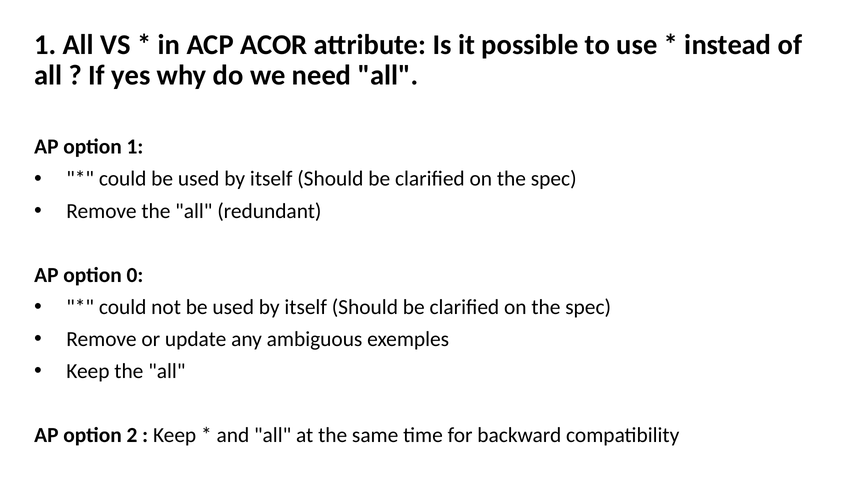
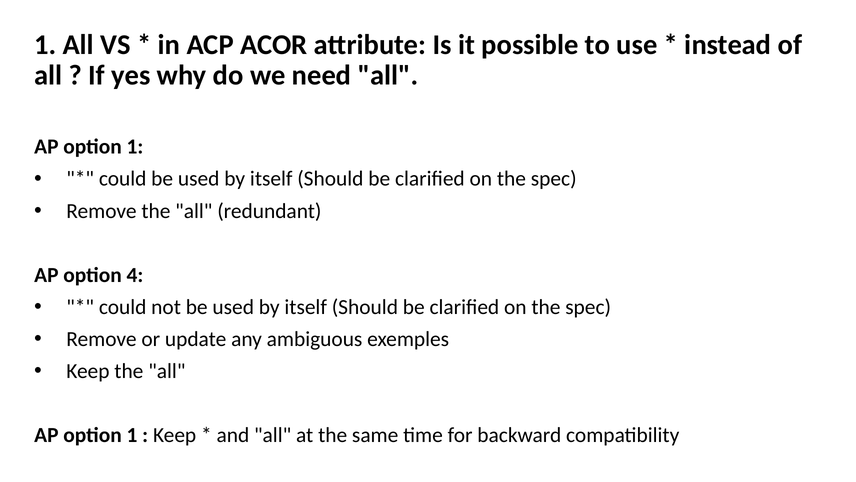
0: 0 -> 4 (135, 275)
2: 2 -> 1 (132, 435)
